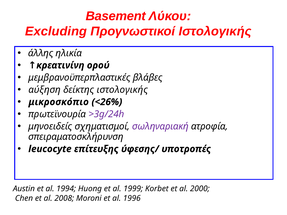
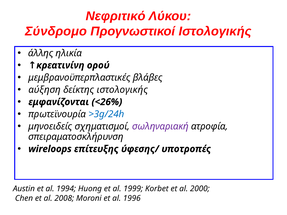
Basement: Basement -> Νεφριτικό (116, 16)
Excluding: Excluding -> Σύνδρομο (56, 31)
μικροσκόπιο: μικροσκόπιο -> εμφανίζονται (59, 102)
>3g/24h colour: purple -> blue (106, 114)
leucocyte: leucocyte -> wireloops (50, 149)
